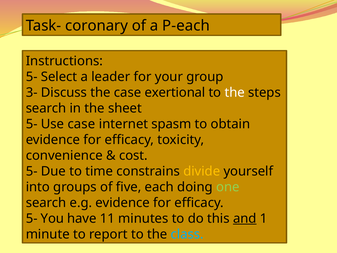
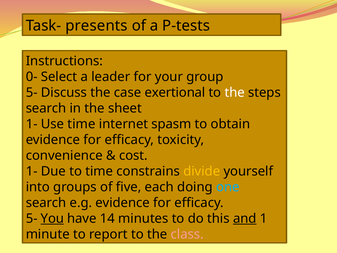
coronary: coronary -> presents (96, 26)
P-each: P-each -> P-tests (186, 26)
5-: 5- -> 0- (32, 77)
3-: 3- -> 5- (32, 92)
5-: 5- -> 1- (32, 124)
Use case: case -> time (81, 124)
5-: 5- -> 1- (32, 171)
one colour: light green -> light blue (228, 187)
You underline: none -> present (52, 218)
11: 11 -> 14 (107, 218)
class colour: light blue -> pink (187, 234)
